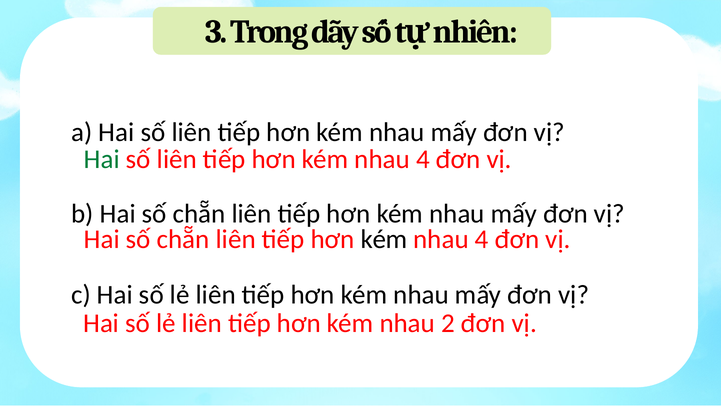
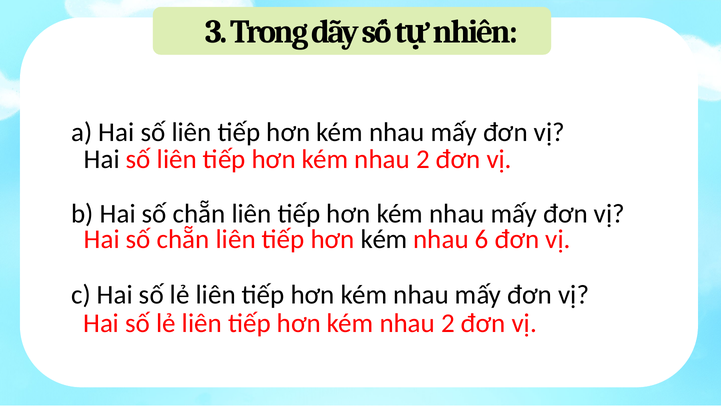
Hai colour: green -> black (102, 159)
4: 4 -> 2 (423, 159)
4: 4 -> 6 (482, 239)
